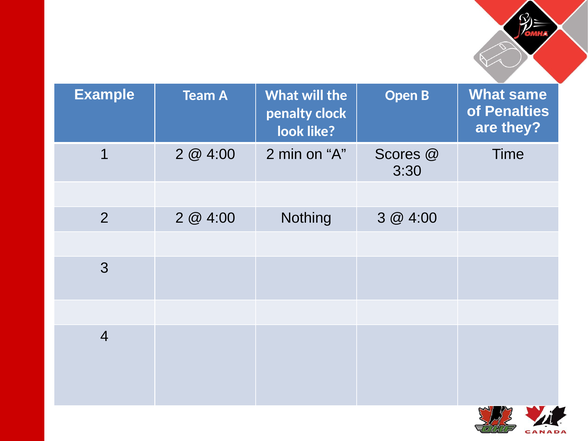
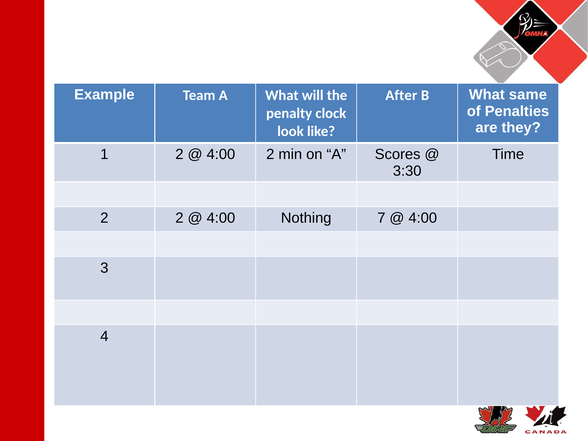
Open: Open -> After (401, 95)
Nothing 3: 3 -> 7 (381, 218)
